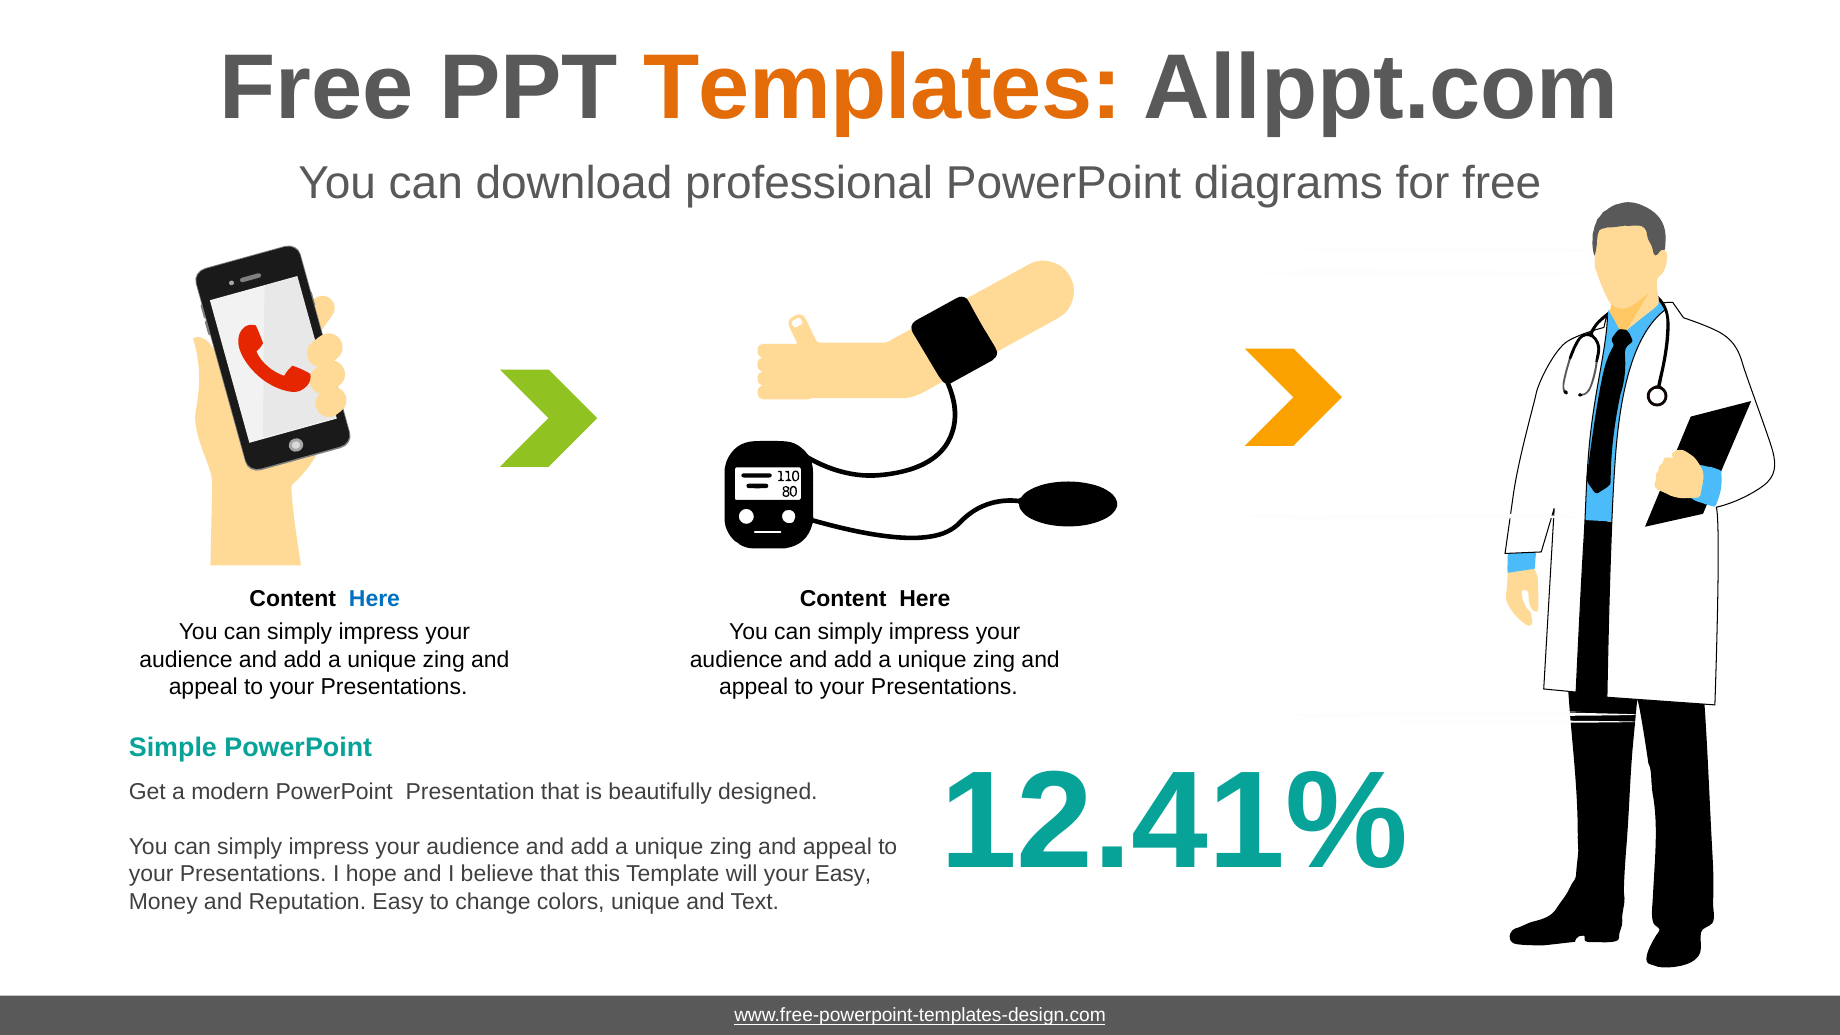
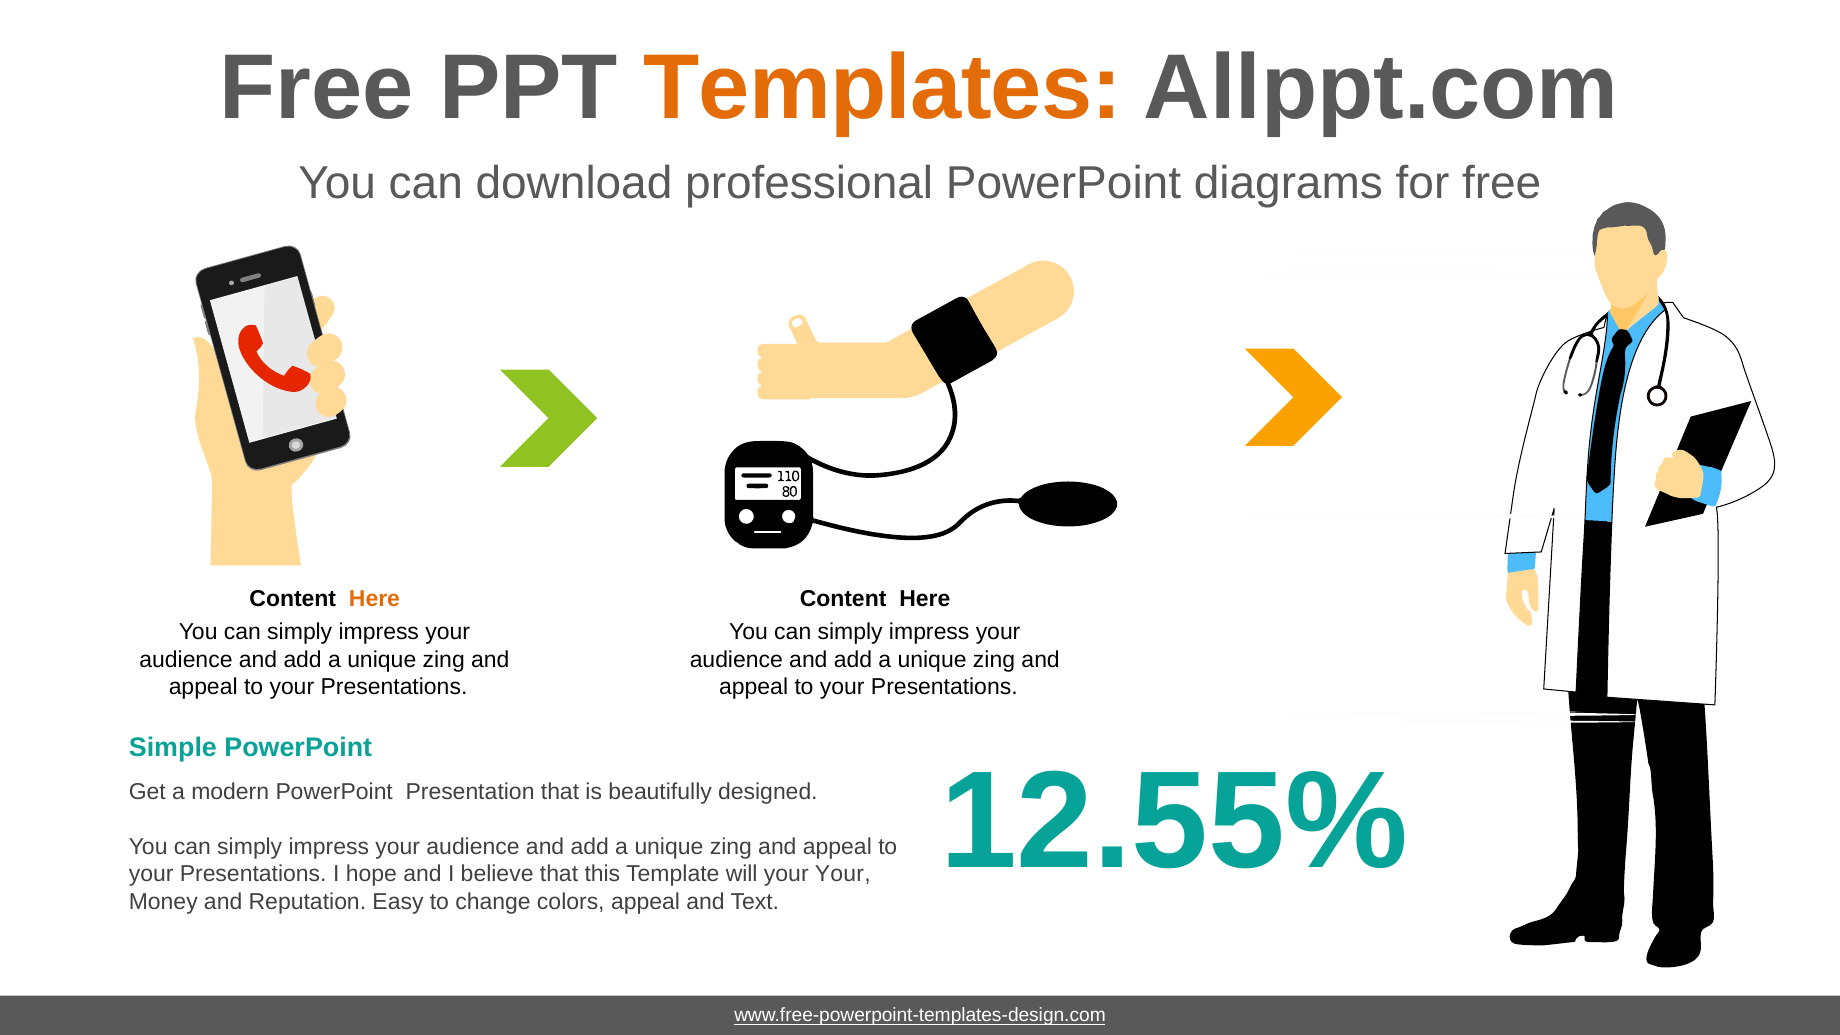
Here colour: blue -> orange (374, 599)
12.41%: 12.41% -> 12.55% (1174, 822)
your Easy: Easy -> Your (843, 874)
colors unique: unique -> appeal (646, 902)
